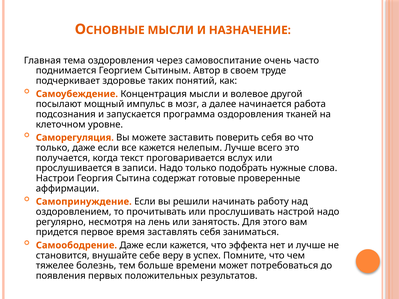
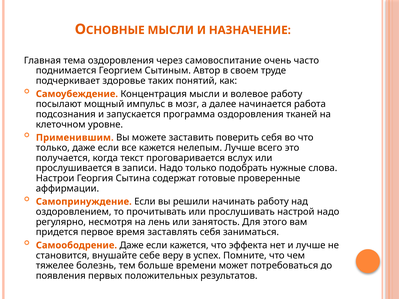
волевое другой: другой -> работу (287, 94)
Саморегуляция: Саморегуляция -> Применившим (75, 138)
